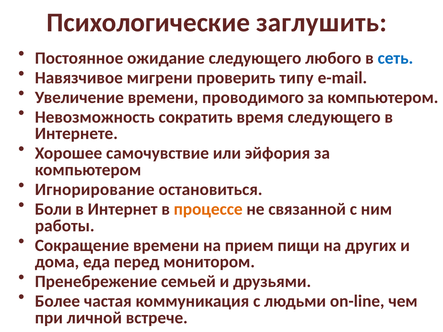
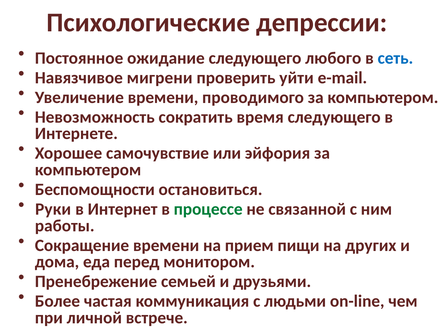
заглушить: заглушить -> депрессии (322, 23)
типу: типу -> уйти (297, 78)
Игнорирование: Игнорирование -> Беспомощности (95, 190)
Боли: Боли -> Руки (53, 209)
процессе colour: orange -> green (208, 209)
